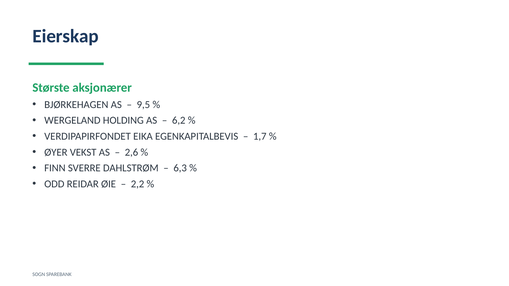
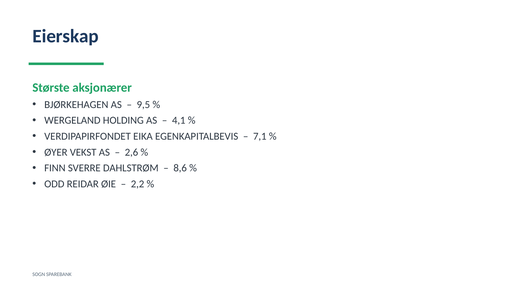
6,2: 6,2 -> 4,1 (179, 121)
1,7: 1,7 -> 7,1 (260, 136)
6,3: 6,3 -> 8,6 (180, 168)
